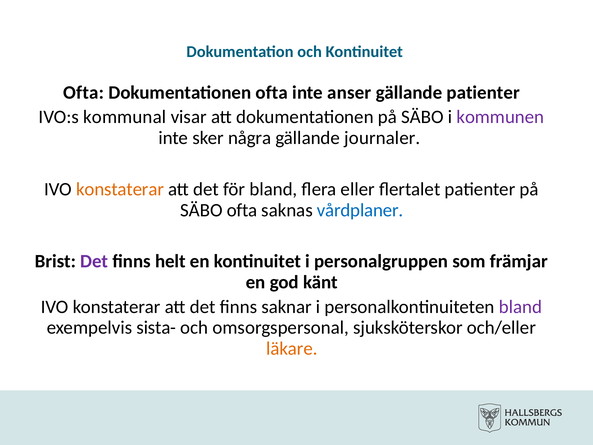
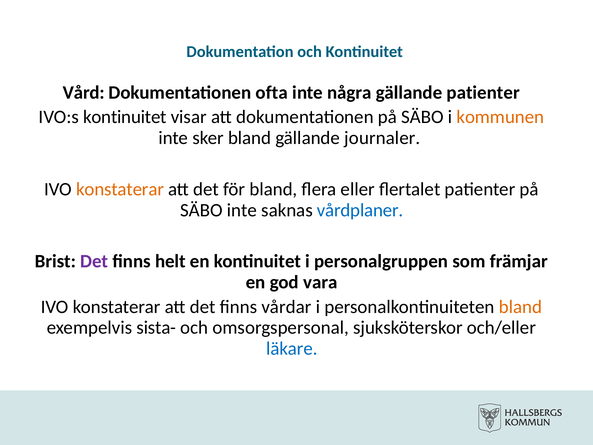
Ofta: Ofta -> Vård (84, 92)
anser: anser -> några (349, 92)
IVO:s kommunal: kommunal -> kontinuitet (125, 117)
kommunen colour: purple -> orange (500, 117)
sker några: några -> bland (250, 138)
SÄBO ofta: ofta -> inte (242, 210)
känt: känt -> vara (320, 282)
saknar: saknar -> vårdar (286, 307)
bland colour: purple -> orange (520, 307)
läkare colour: orange -> blue (292, 348)
